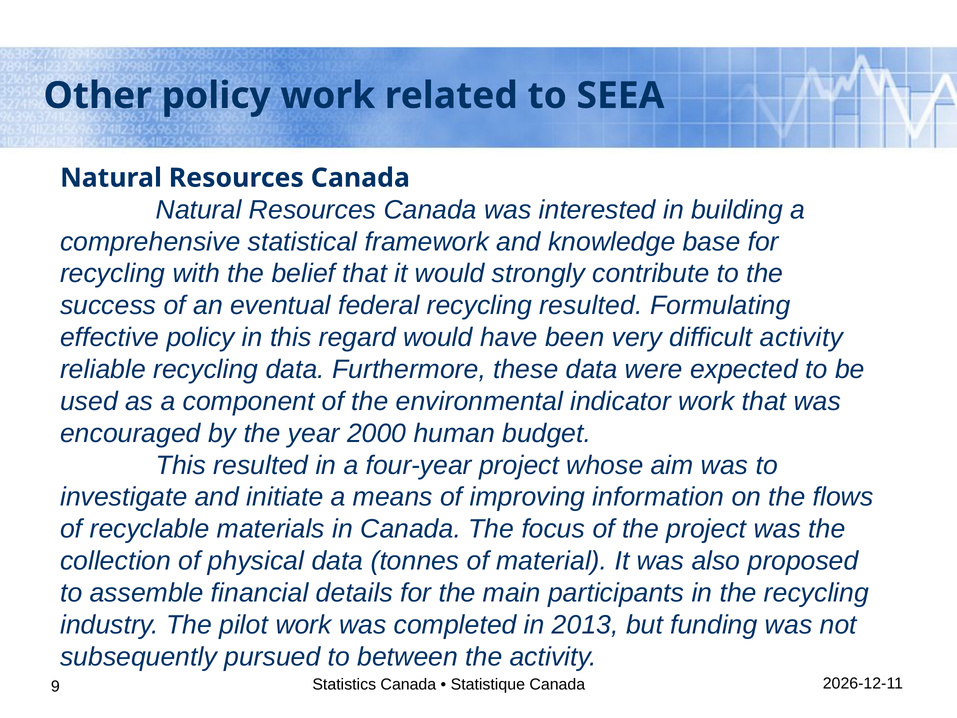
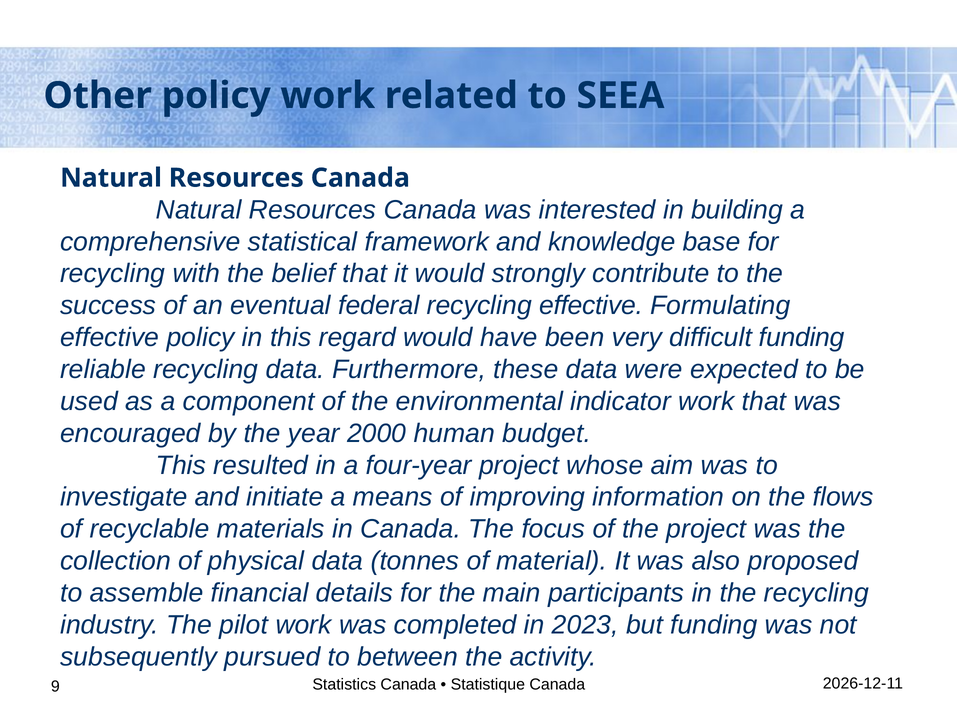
recycling resulted: resulted -> effective (591, 306)
difficult activity: activity -> funding (802, 337)
2013: 2013 -> 2023 (585, 625)
